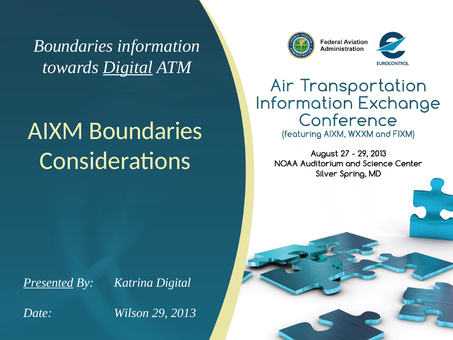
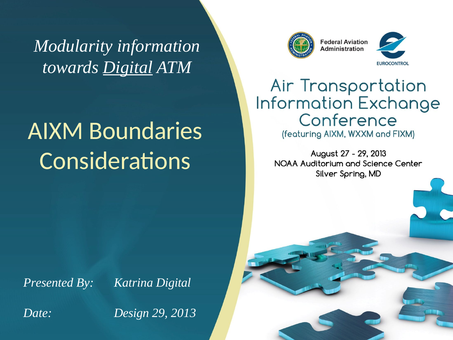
Boundaries: Boundaries -> Modularity (73, 46)
Presented underline: present -> none (48, 282)
Wilson: Wilson -> Design (131, 313)
